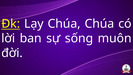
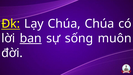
ban underline: none -> present (31, 38)
